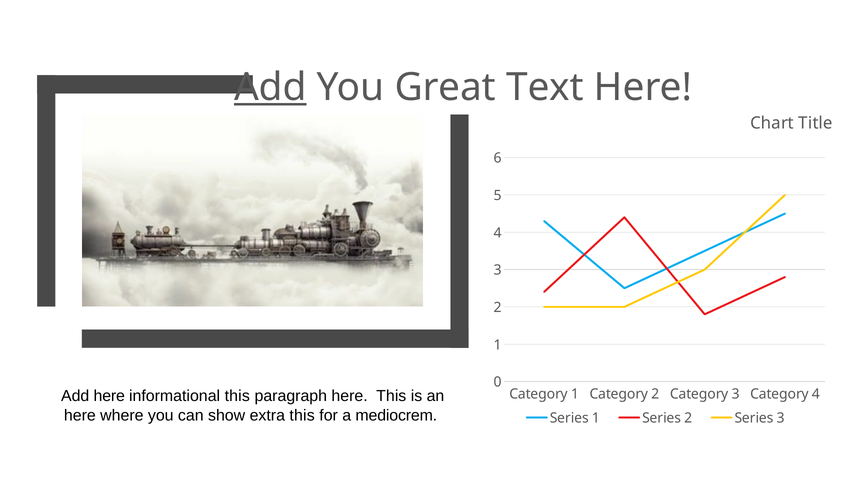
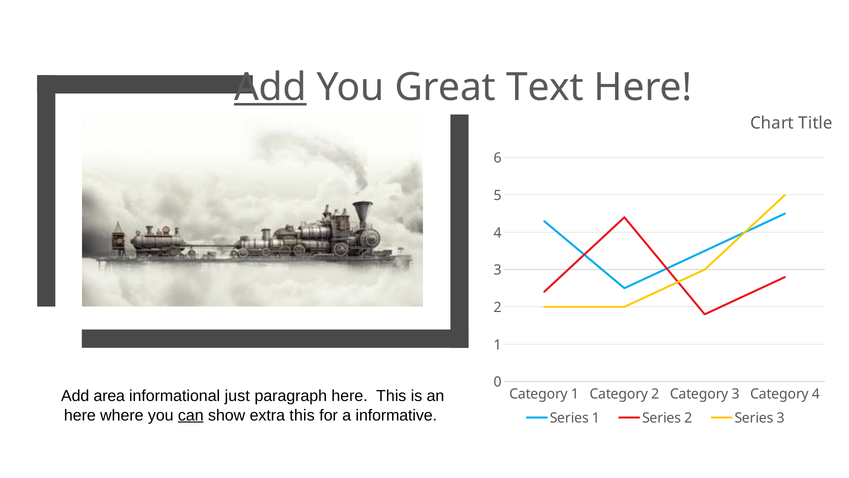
Add here: here -> area (109, 396)
informational this: this -> just (237, 396)
can underline: none -> present (191, 415)
mediocrem: mediocrem -> informative (396, 415)
